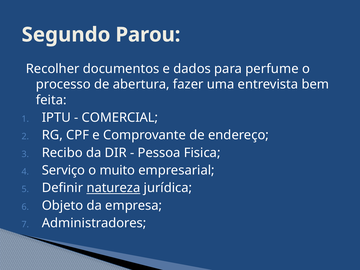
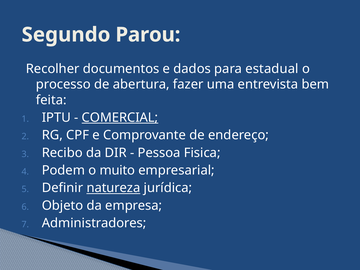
perfume: perfume -> estadual (272, 69)
COMERCIAL underline: none -> present (120, 118)
Serviço: Serviço -> Podem (63, 170)
